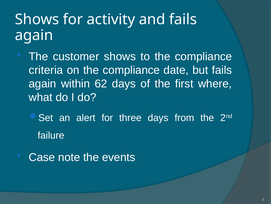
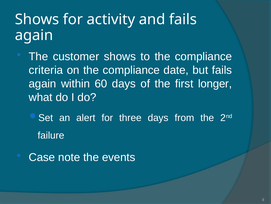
62: 62 -> 60 (101, 83)
where: where -> longer (215, 83)
